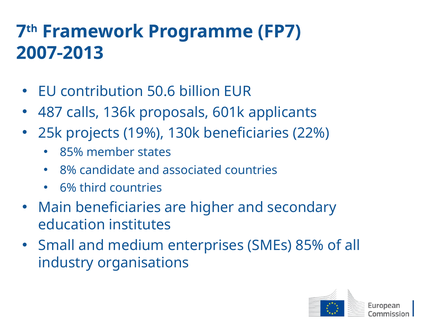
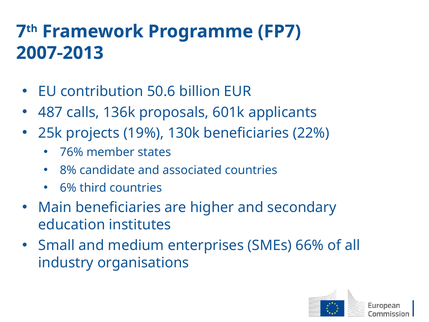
85%: 85% -> 76% (72, 152)
SMEs 85%: 85% -> 66% (310, 245)
